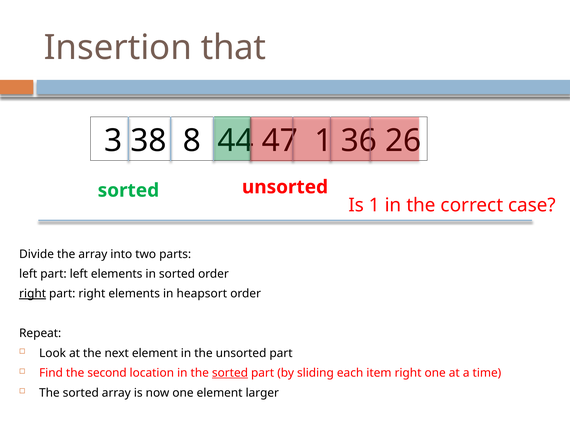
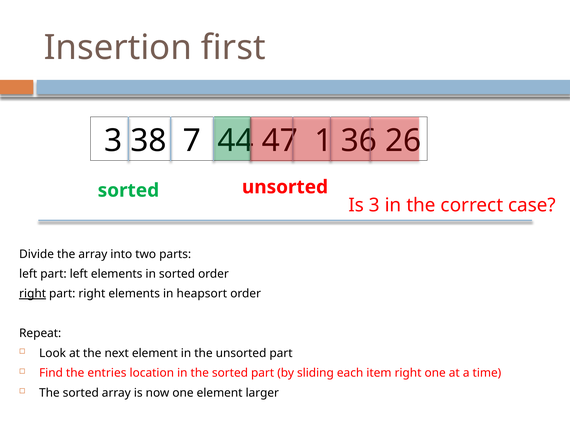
that: that -> first (233, 48)
8: 8 -> 7 (192, 141)
Is 1: 1 -> 3 (374, 205)
second: second -> entries (107, 373)
sorted underline: present -> none (230, 373)
